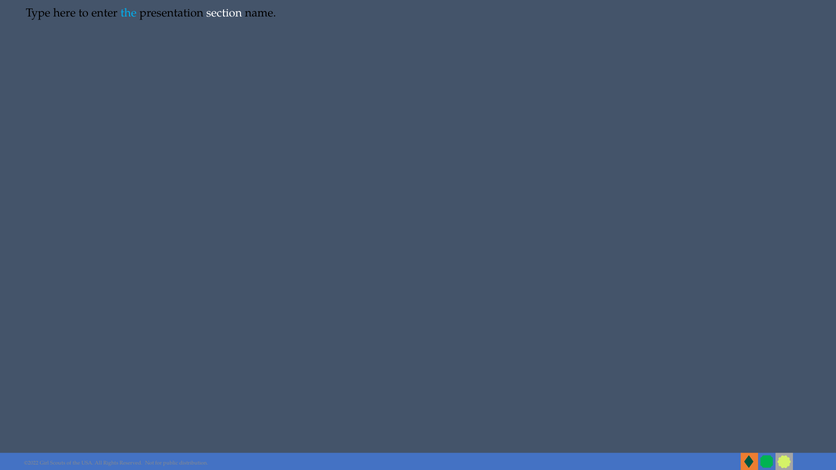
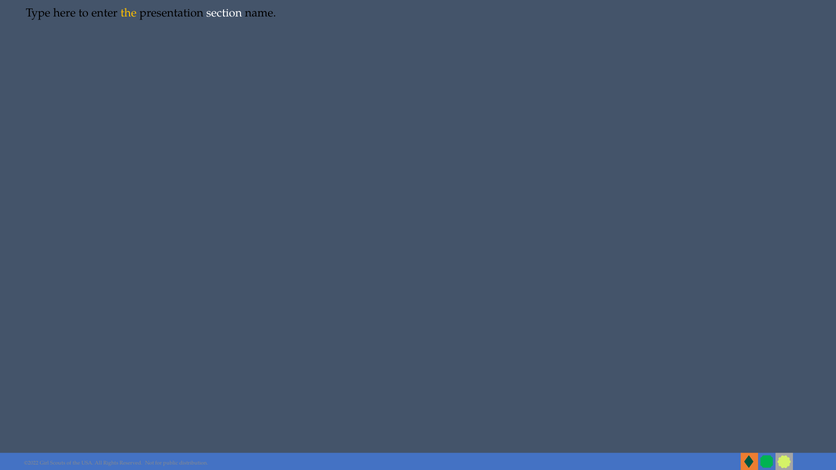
the colour: light blue -> yellow (129, 13)
